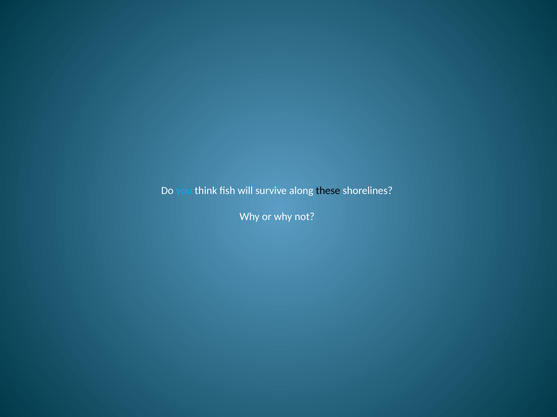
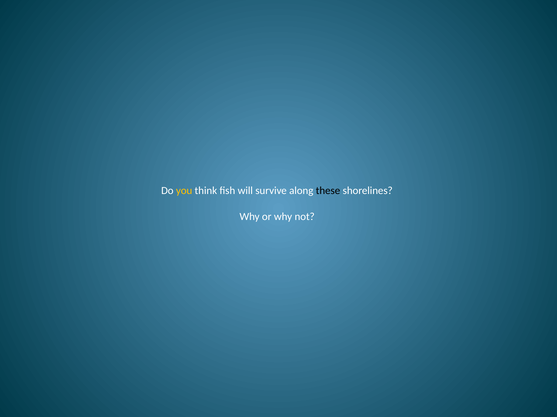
you colour: light blue -> yellow (184, 191)
